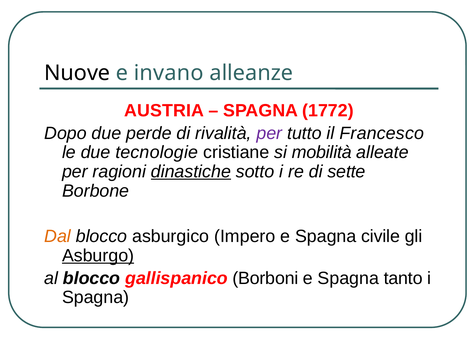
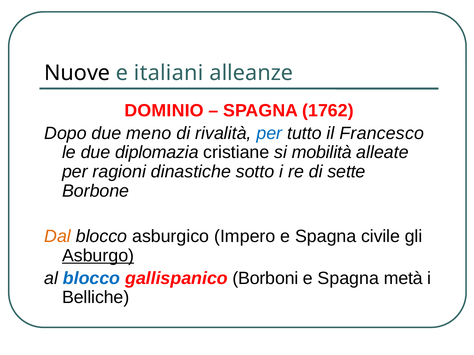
invano: invano -> italiani (169, 73)
AUSTRIA: AUSTRIA -> DOMINIO (164, 111)
1772: 1772 -> 1762 (328, 111)
perde: perde -> meno (149, 133)
per colour: purple -> blue (269, 133)
tecnologie: tecnologie -> diplomazia (157, 153)
dinastiche underline: present -> none (191, 172)
blocco colour: black -> blue (92, 279)
tanto: tanto -> metà (403, 279)
Spagna: Spagna -> Belliche (96, 298)
